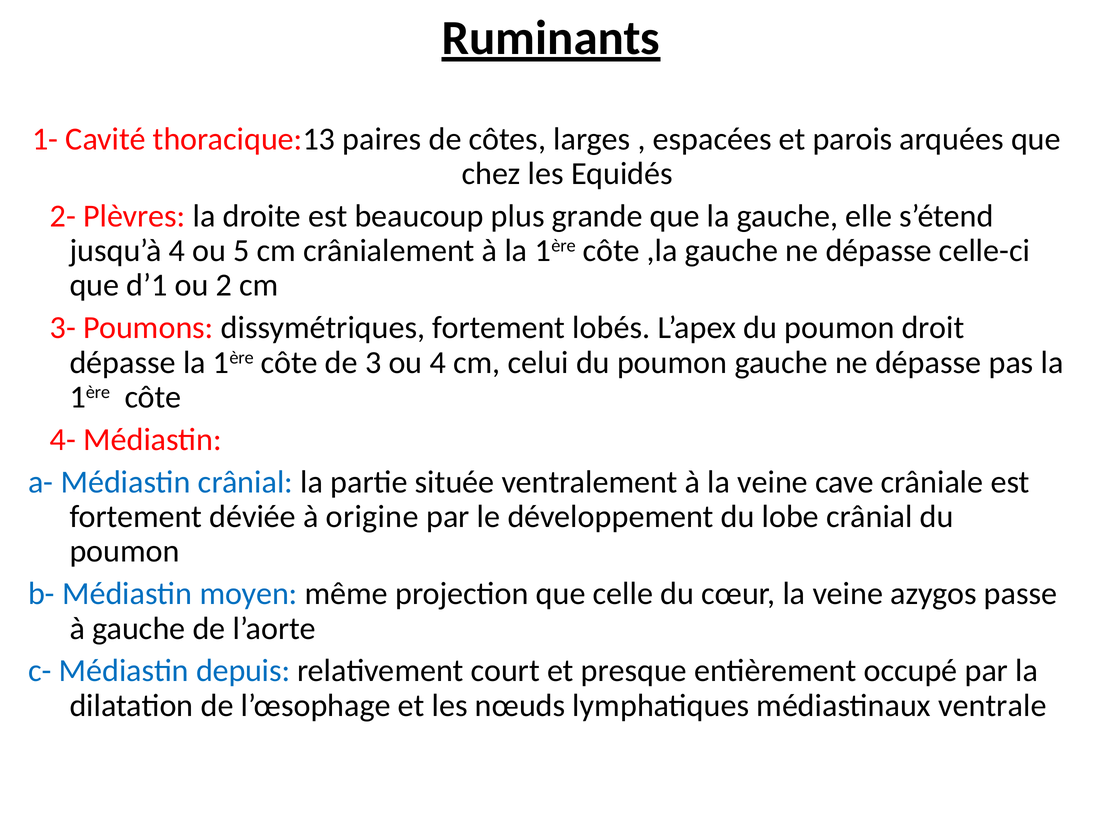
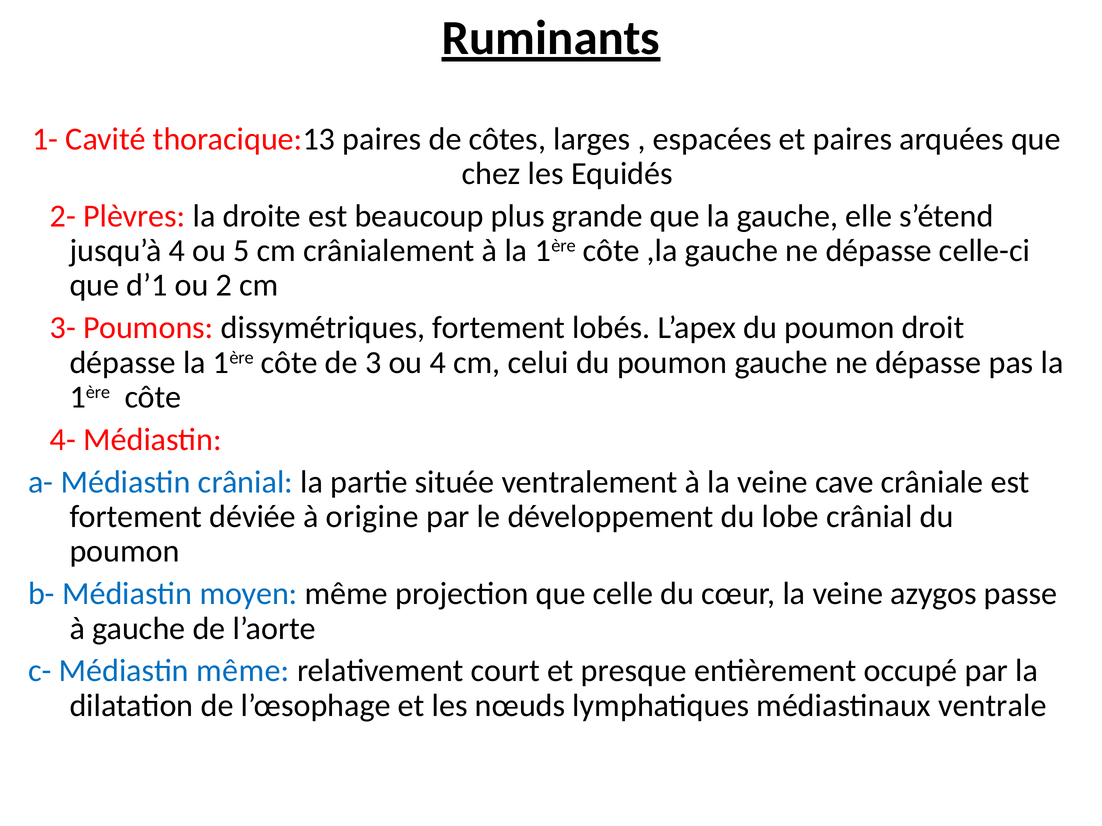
et parois: parois -> paires (852, 139)
Médiastin depuis: depuis -> même (243, 671)
